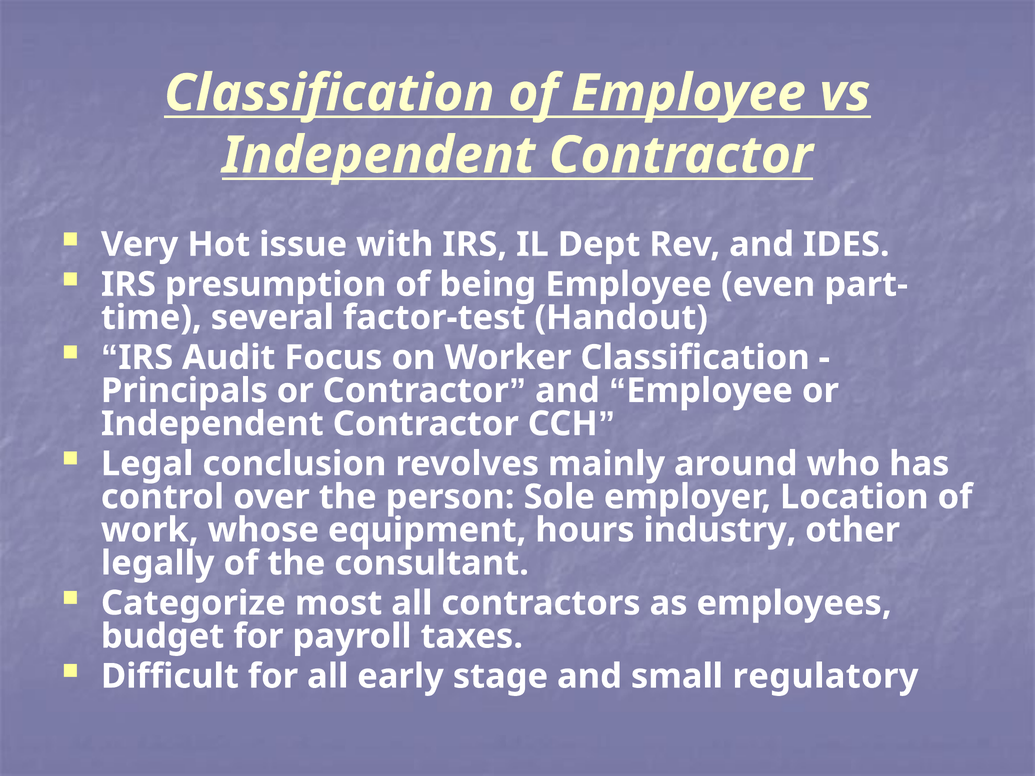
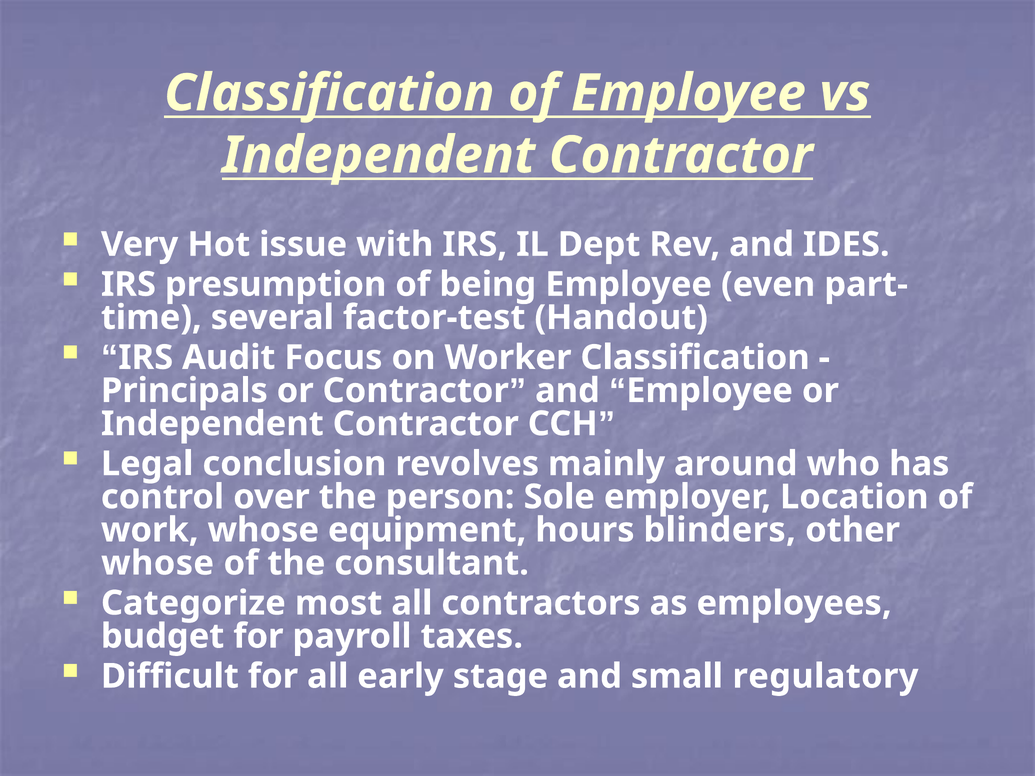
industry: industry -> blinders (720, 530)
legally: legally -> whose (158, 563)
